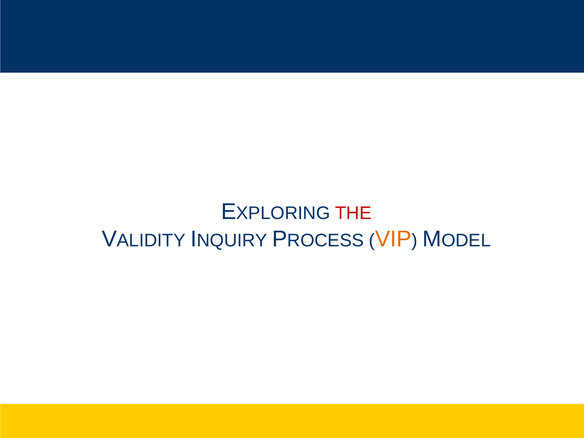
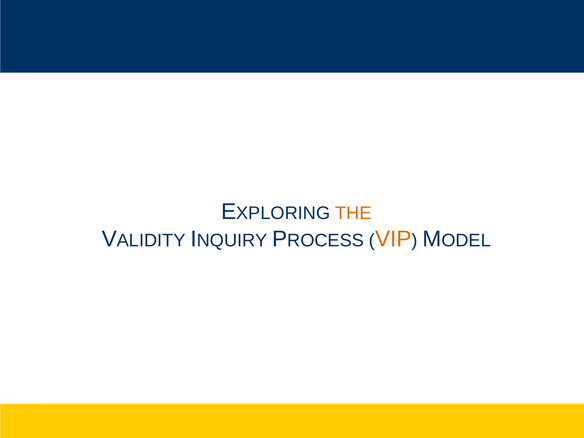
THE colour: red -> orange (353, 213)
